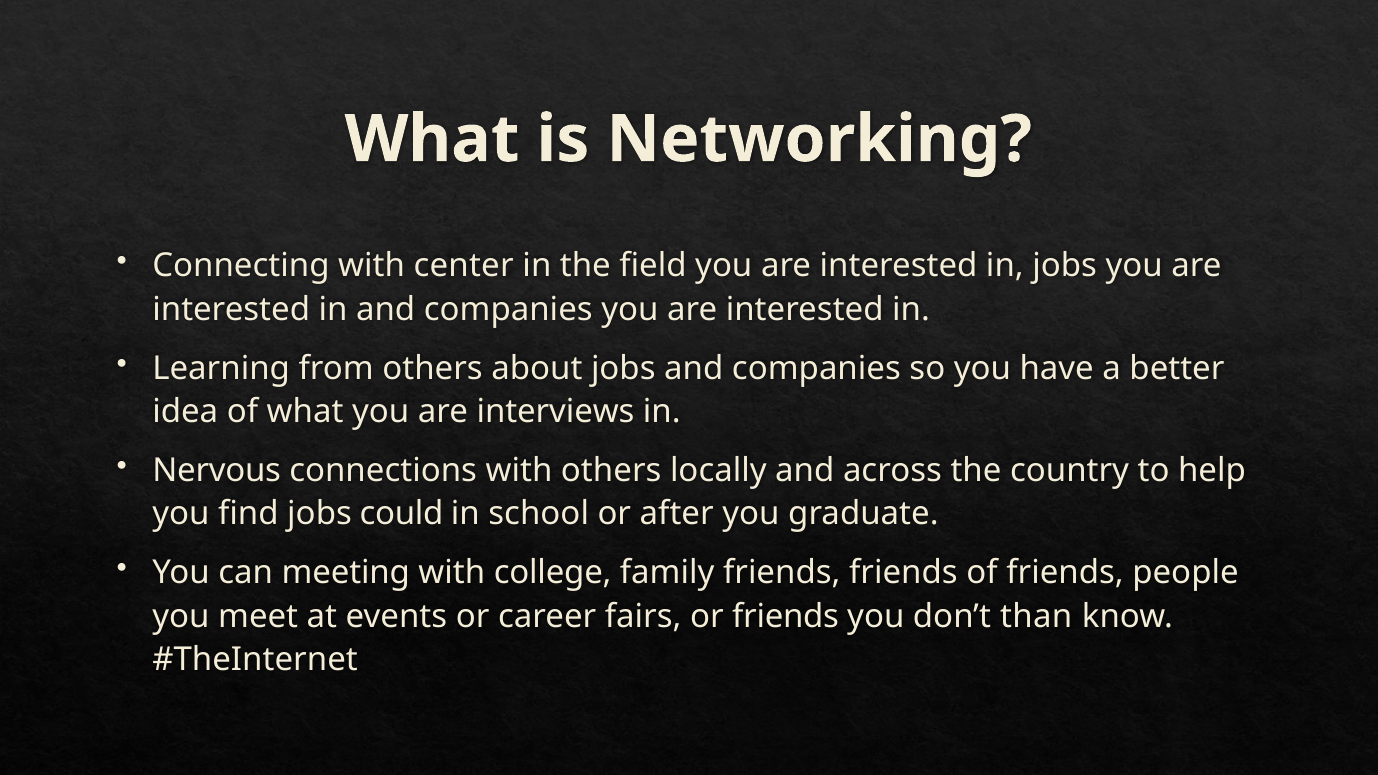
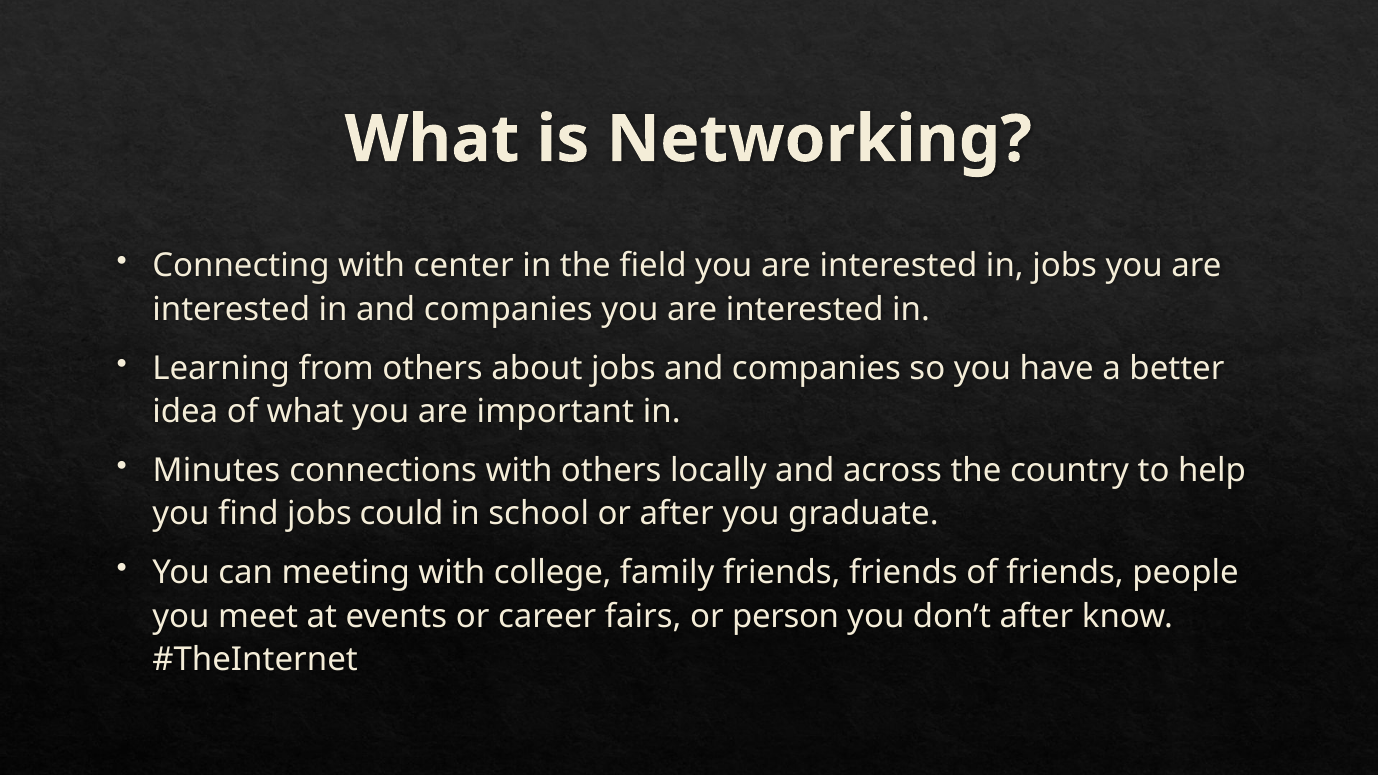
interviews: interviews -> important (555, 412)
Nervous: Nervous -> Minutes (216, 470)
or friends: friends -> person (786, 616)
don’t than: than -> after (1036, 616)
